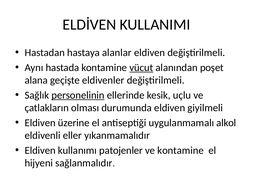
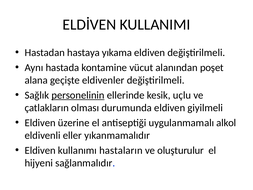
alanlar: alanlar -> yıkama (117, 53)
vücut underline: present -> none (141, 68)
patojenler: patojenler -> hastaların (121, 150)
ve kontamine: kontamine -> oluşturulur (181, 150)
